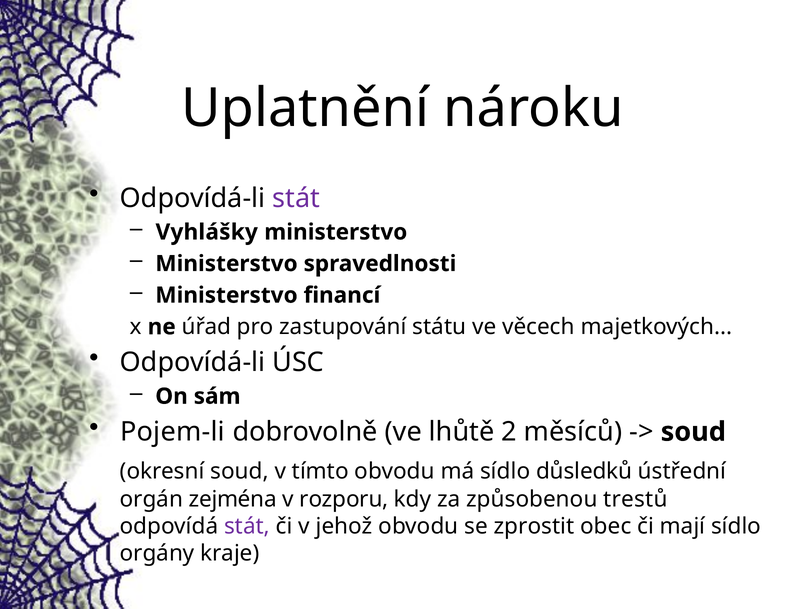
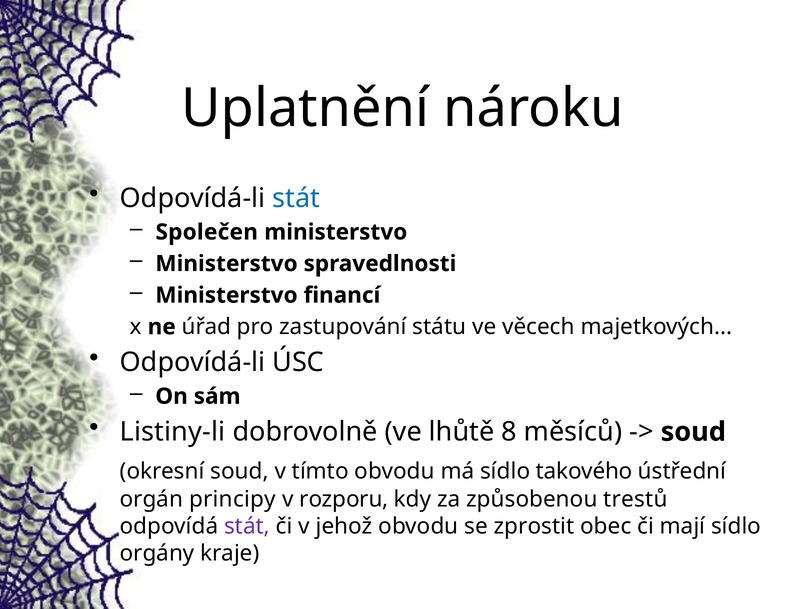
stát colour: purple -> blue (296, 198)
Vyhlášky: Vyhlášky -> Společen (207, 232)
Pojem-li: Pojem-li -> Listiny-li (173, 432)
2: 2 -> 8 (509, 432)
důsledků: důsledků -> takového (584, 471)
zejména: zejména -> principy (233, 499)
